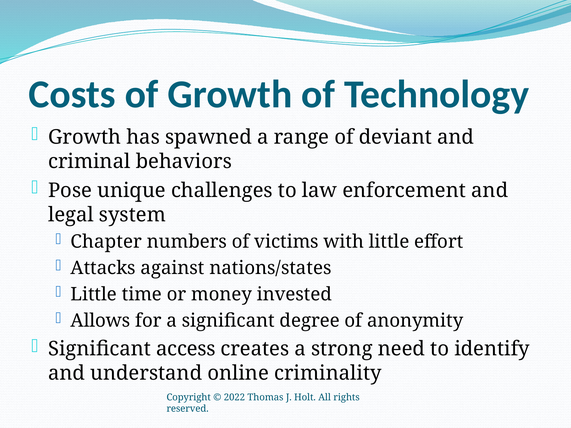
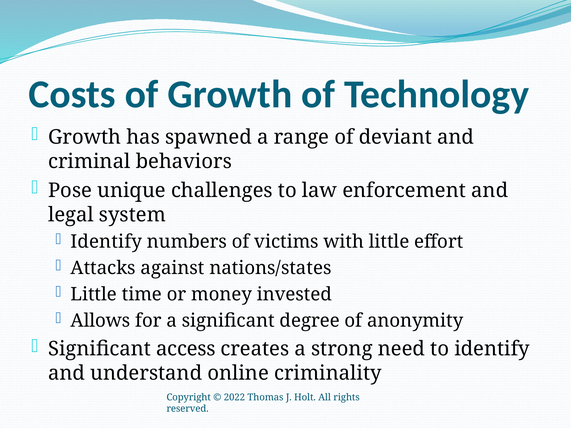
Chapter: Chapter -> Identify (106, 242)
